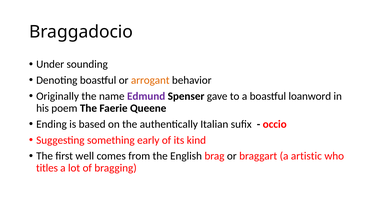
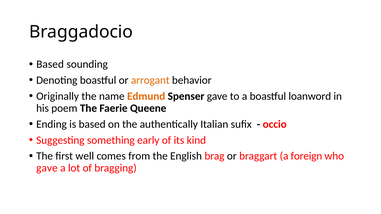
Under: Under -> Based (50, 64)
Edmund colour: purple -> orange (146, 96)
artistic: artistic -> foreign (306, 156)
titles: titles -> gave (47, 168)
